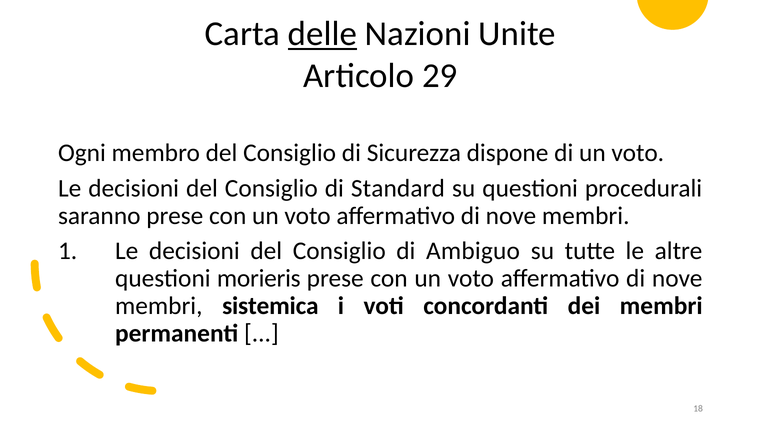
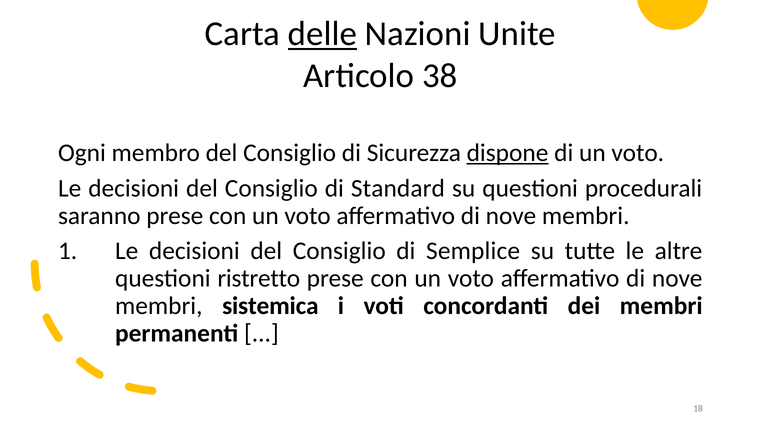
29: 29 -> 38 (440, 76)
dispone underline: none -> present (508, 153)
Ambiguo: Ambiguo -> Semplice (473, 251)
morieris: morieris -> ristretto (259, 278)
